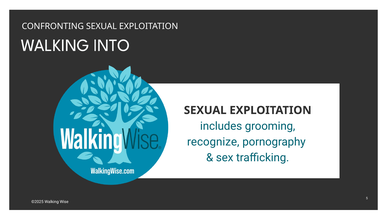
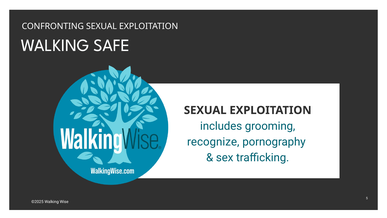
INTO: INTO -> SAFE (111, 45)
